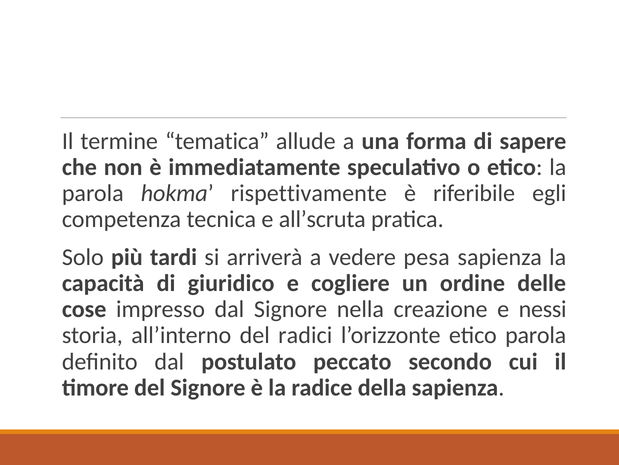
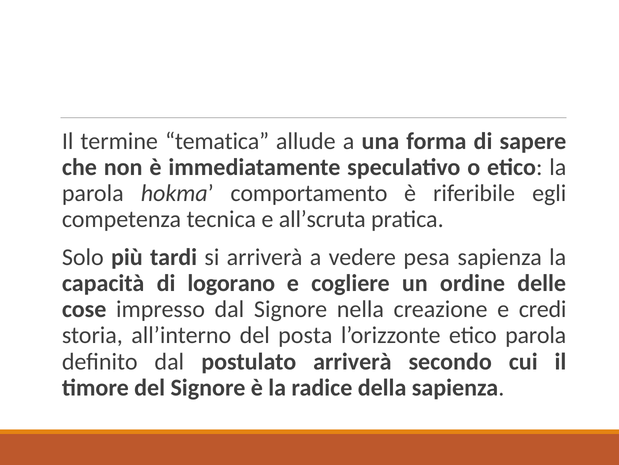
rispettivamente: rispettivamente -> comportamento (309, 193)
giuridico: giuridico -> logorano (231, 283)
nessi: nessi -> credi (543, 309)
radici: radici -> posta (305, 335)
postulato peccato: peccato -> arriverà (352, 361)
